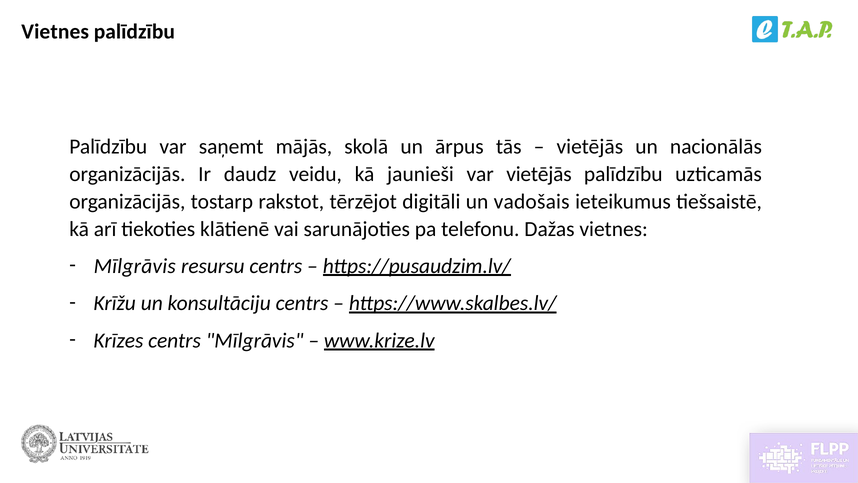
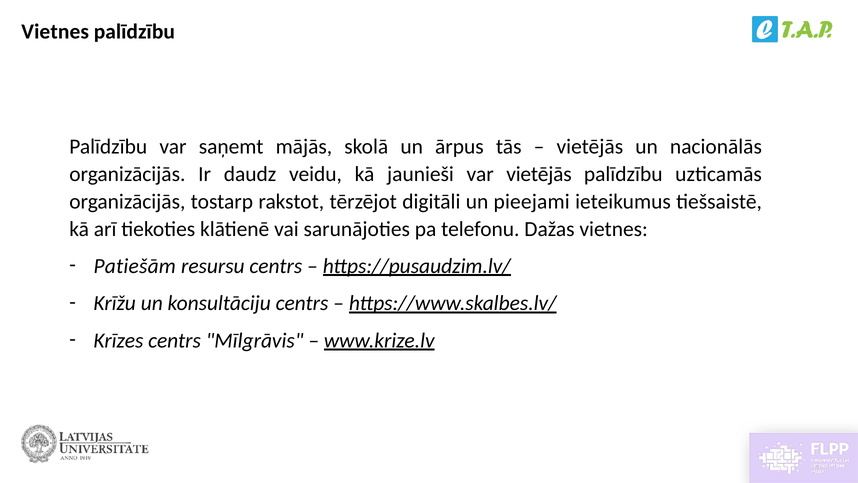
vadošais: vadošais -> pieejami (532, 201)
Mīlgrāvis: Mīlgrāvis -> Patiešām (135, 266)
